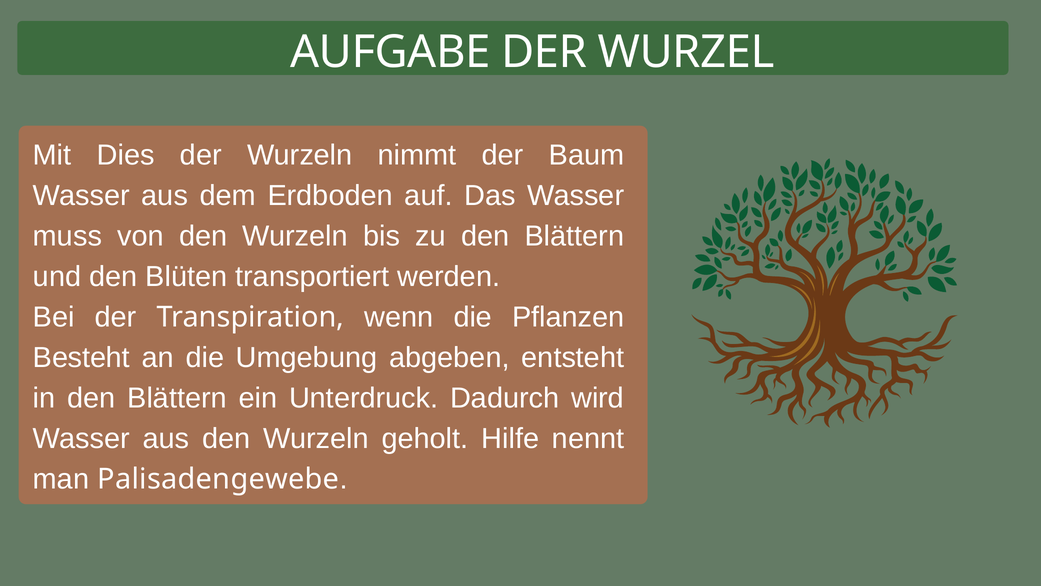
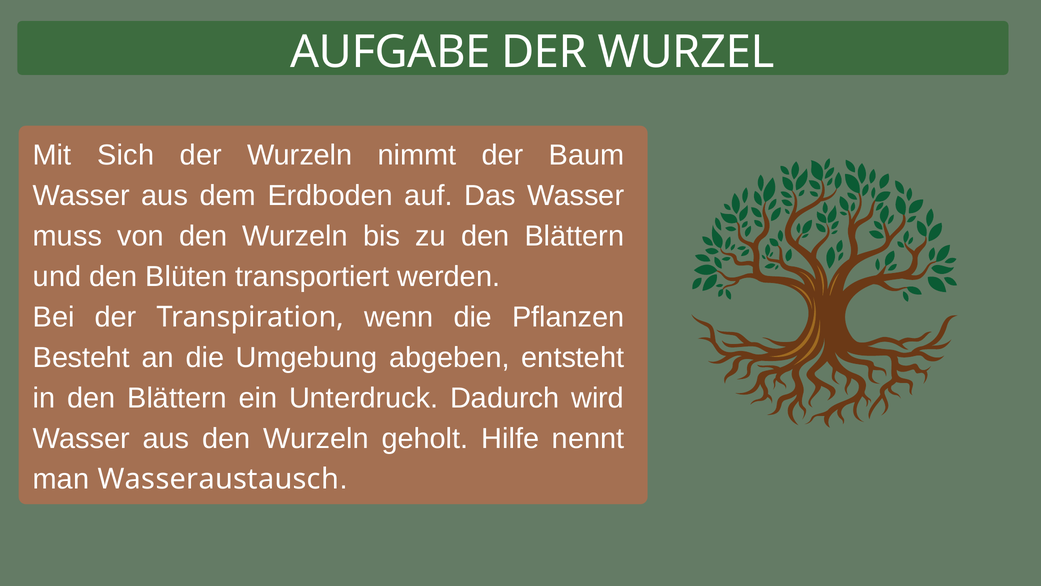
Dies: Dies -> Sich (126, 155)
Palisadengewebe: Palisadengewebe -> Wasseraustausch (218, 479)
